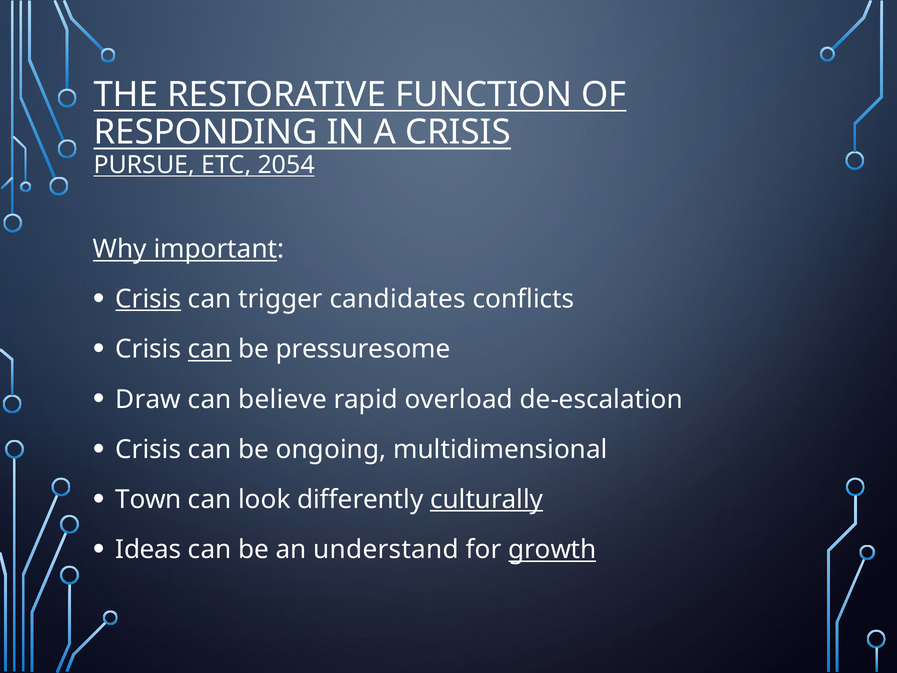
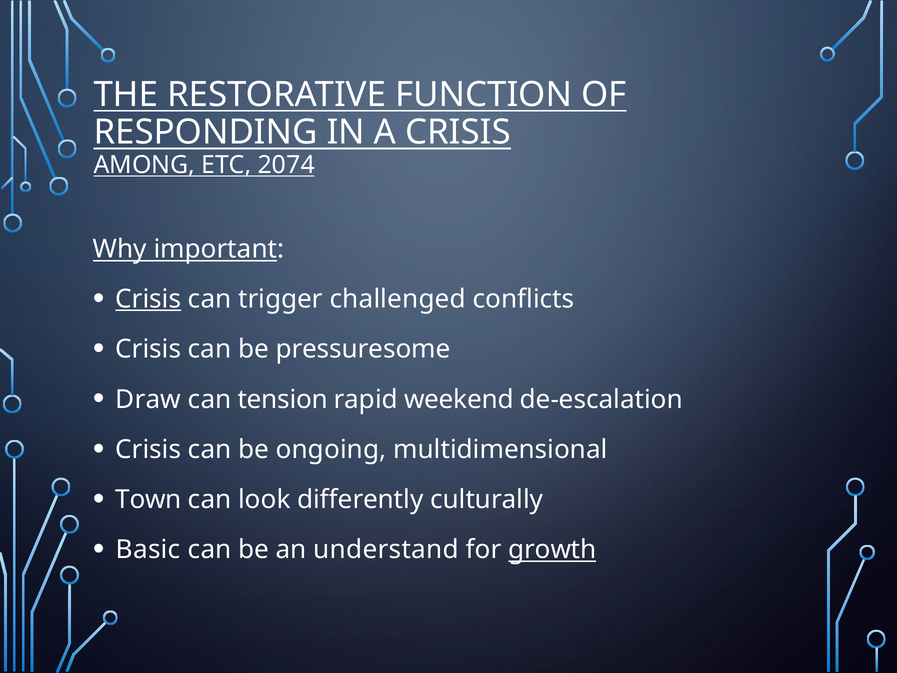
PURSUE: PURSUE -> AMONG (144, 165)
2054: 2054 -> 2074 (286, 165)
candidates: candidates -> challenged (398, 299)
can underline: present -> none (210, 349)
believe: believe -> tension (283, 399)
overload: overload -> weekend (459, 399)
culturally underline: present -> none (487, 500)
Ideas: Ideas -> Basic (148, 550)
